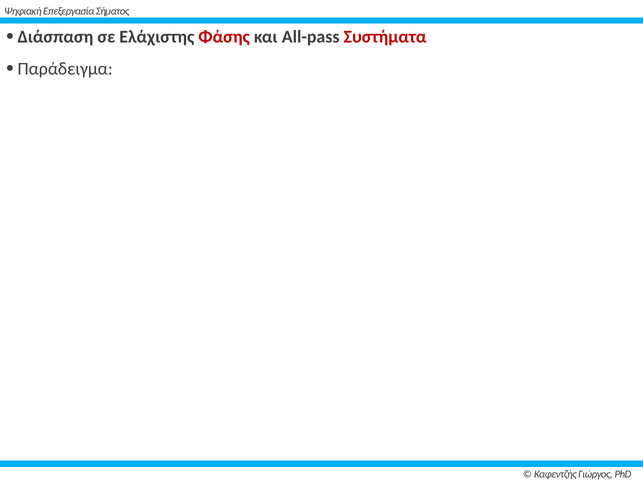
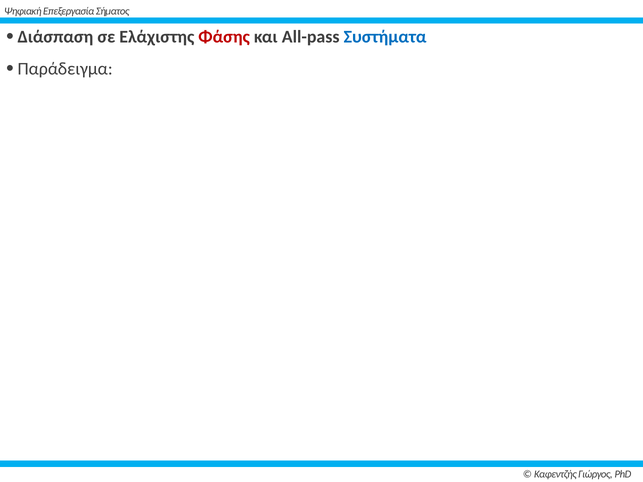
Συστήματα colour: red -> blue (385, 37)
